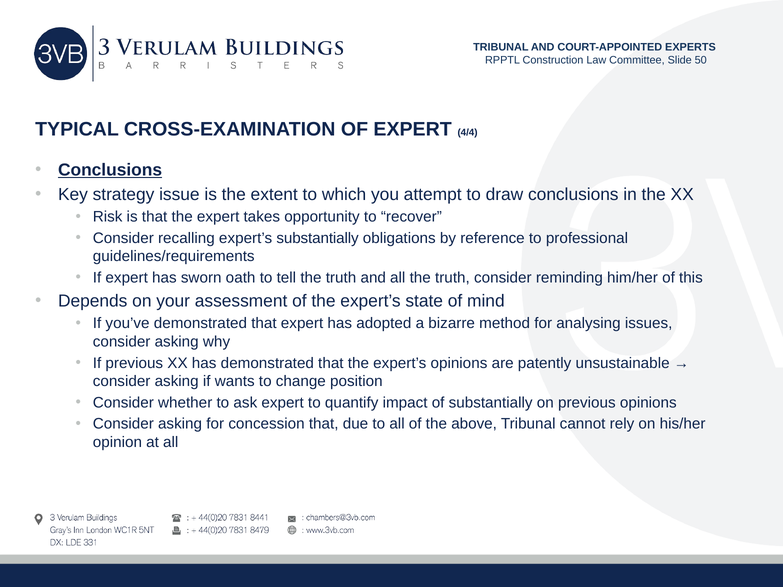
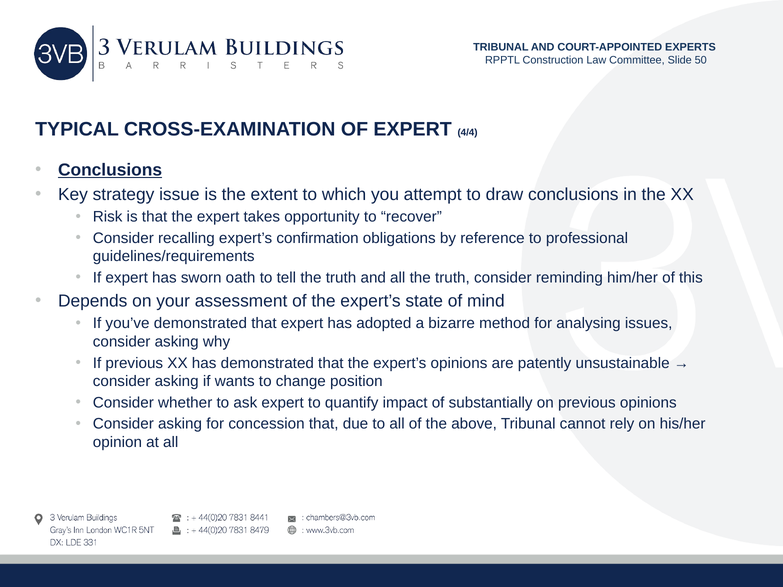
expert’s substantially: substantially -> confirmation (318, 238)
